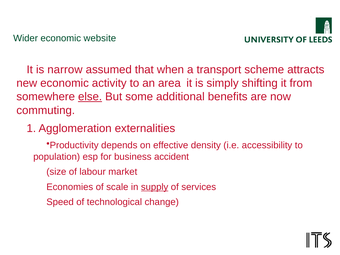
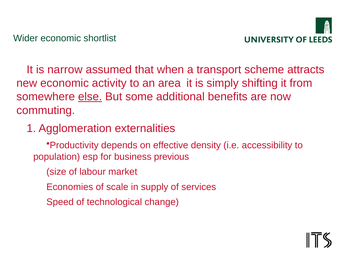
website: website -> shortlist (100, 38)
accident: accident -> previous (172, 157)
supply underline: present -> none (155, 187)
